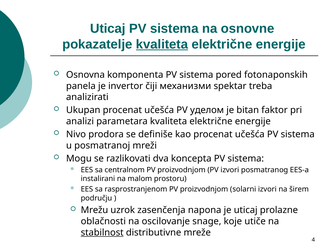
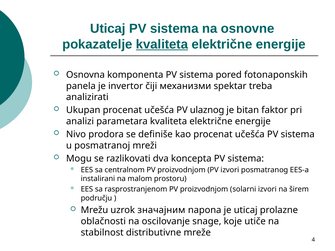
уделом: уделом -> ulaznog (207, 110)
zasenčenja: zasenčenja -> значајним (161, 210)
stabilnost underline: present -> none (102, 233)
